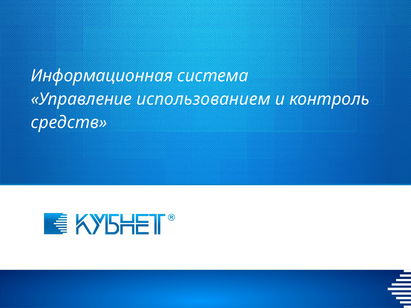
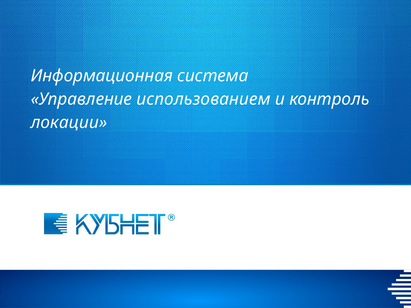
средств: средств -> локации (69, 123)
